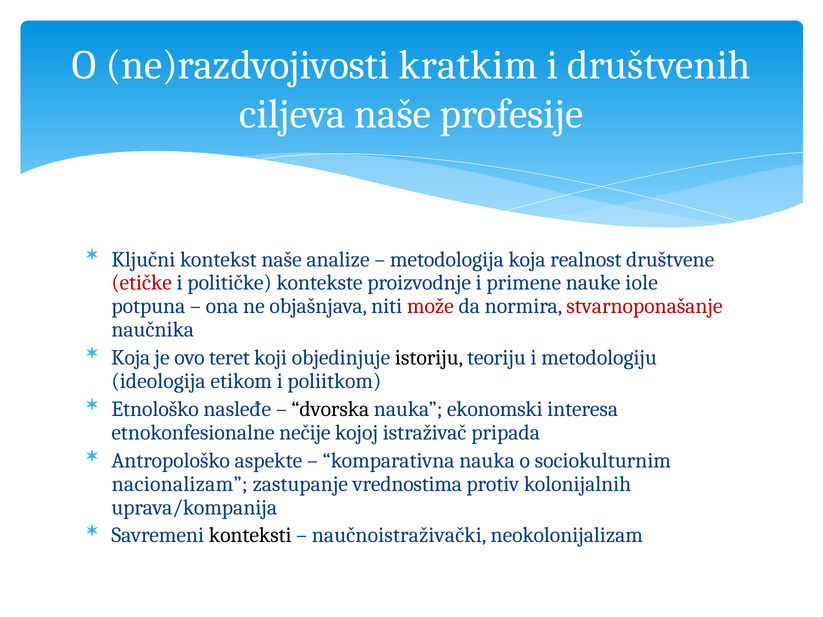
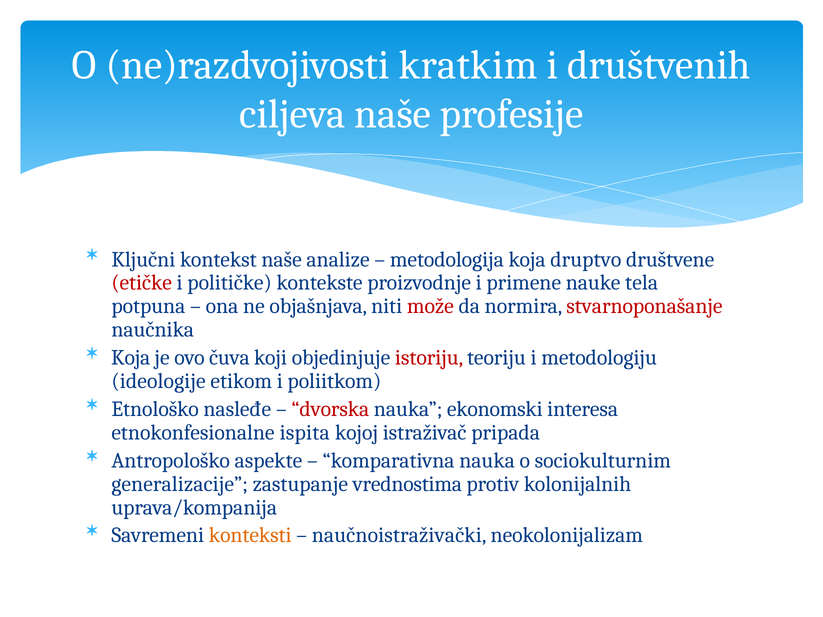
realnost: realnost -> druptvo (586, 259)
iole: iole -> tela (642, 283)
teret: teret -> čuva (229, 358)
istoriju colour: black -> red (429, 358)
ideologija: ideologija -> ideologije (159, 381)
dvorska colour: black -> red (330, 409)
nečije: nečije -> ispita (305, 433)
nacionalizam: nacionalizam -> generalizacije (180, 484)
konteksti colour: black -> orange (250, 536)
